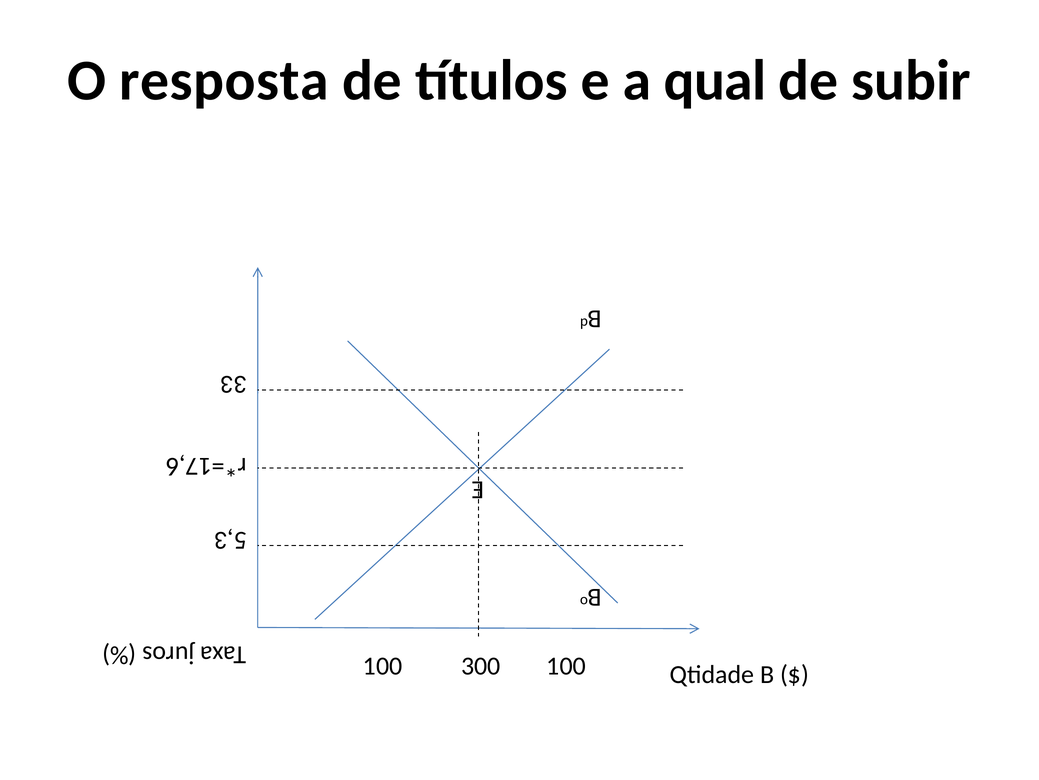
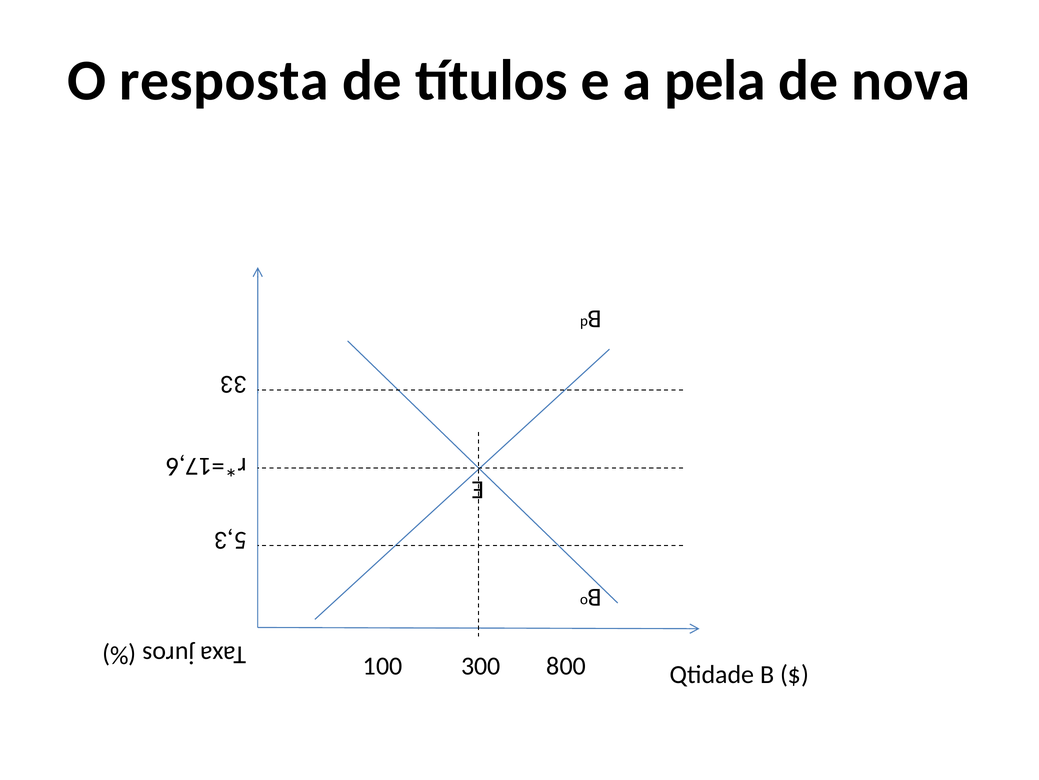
qual: qual -> pela (715, 80)
subir: subir -> nova (911, 80)
100 100: 100 -> 800 (566, 666)
